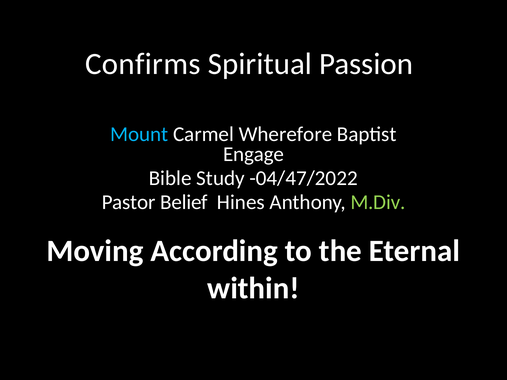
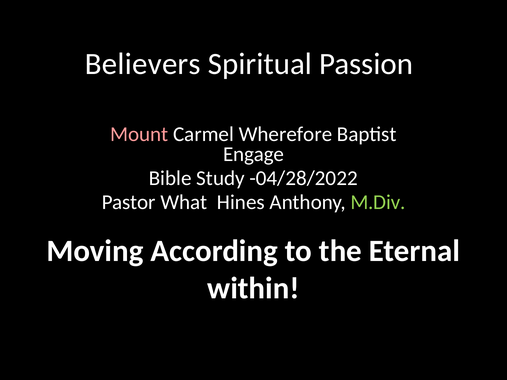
Confirms: Confirms -> Believers (143, 64)
Mount colour: light blue -> pink (139, 134)
-04/47/2022: -04/47/2022 -> -04/28/2022 (304, 178)
Belief: Belief -> What (184, 202)
